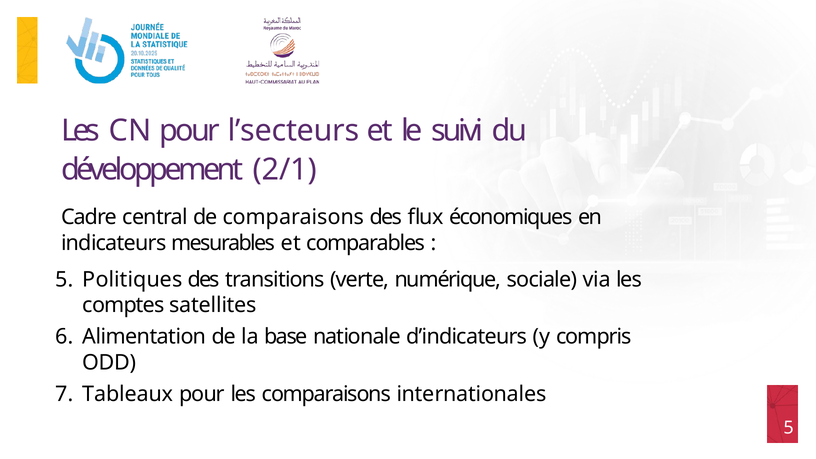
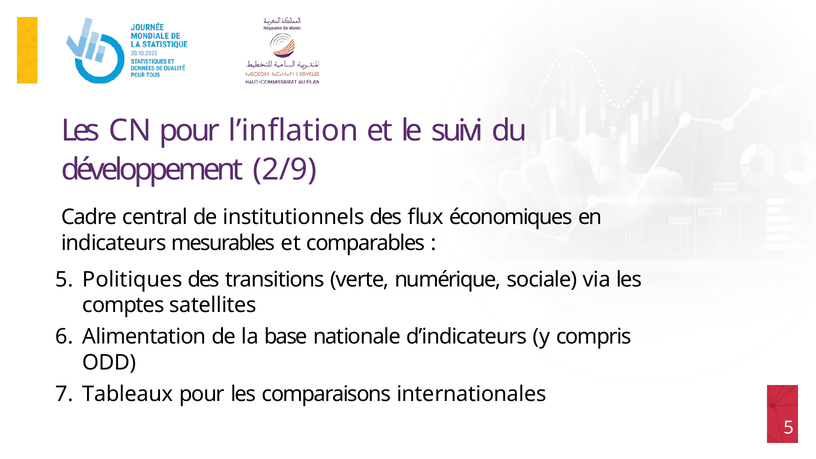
l’secteurs: l’secteurs -> l’inflation (294, 131)
2/1: 2/1 -> 2/9 (285, 170)
de comparaisons: comparaisons -> institutionnels (294, 217)
